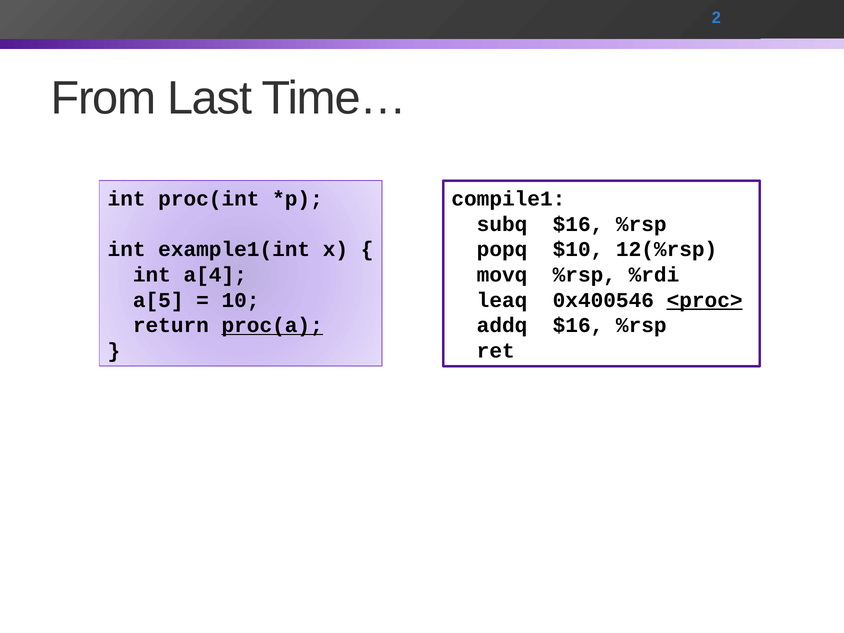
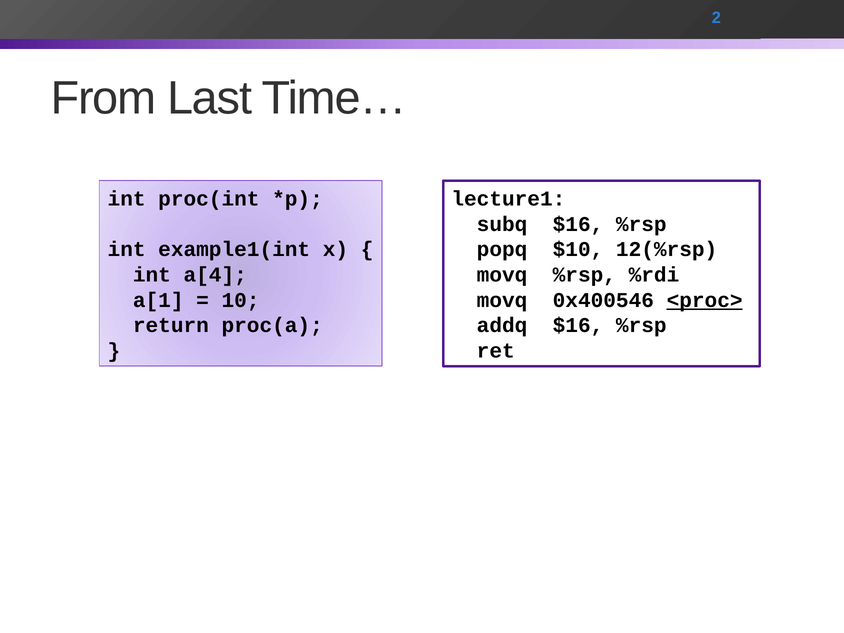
compile1: compile1 -> lecture1 (508, 199)
a[5: a[5 -> a[1 (158, 300)
leaq: leaq -> movq (502, 300)
proc(a underline: present -> none (272, 325)
